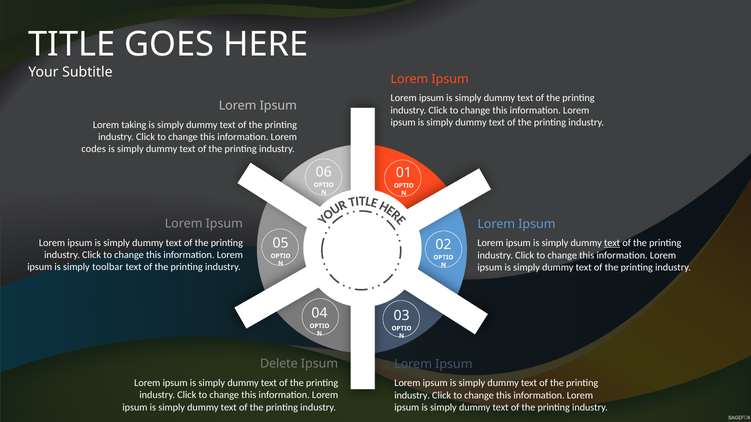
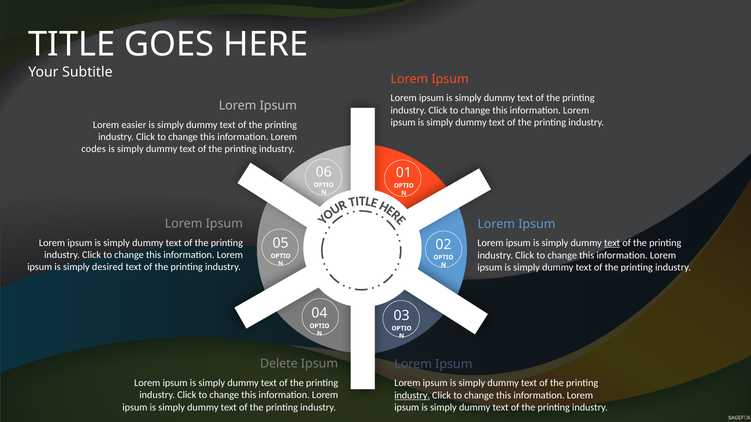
taking: taking -> easier (134, 125)
toolbar: toolbar -> desired (108, 267)
industry underline: none -> present (412, 396)
